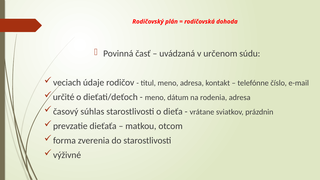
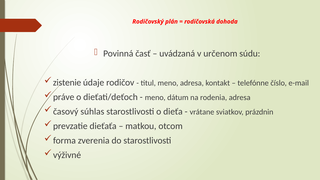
veciach: veciach -> zistenie (67, 83)
určité: určité -> práve (64, 97)
